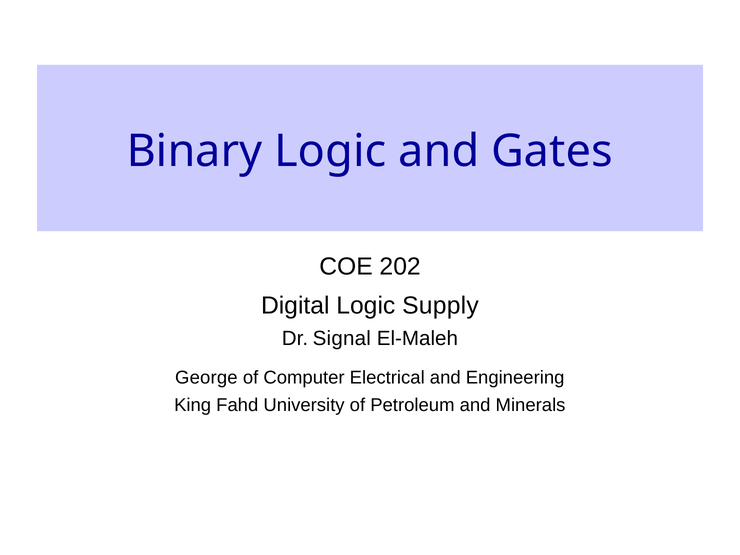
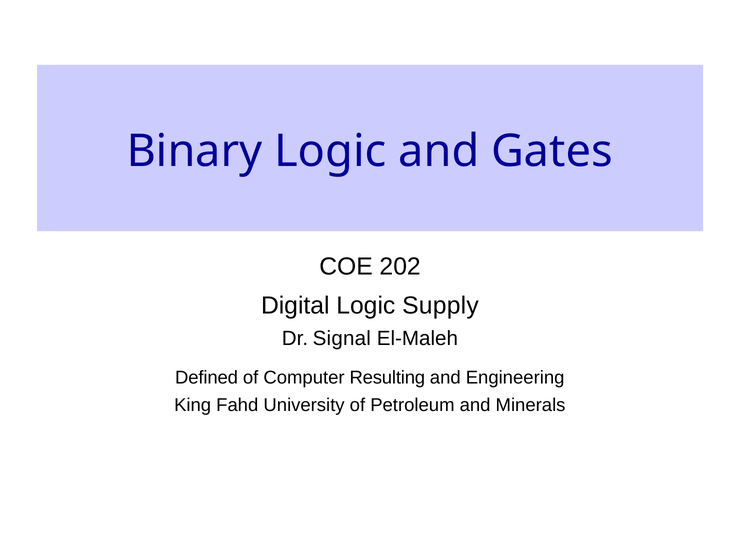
George: George -> Defined (207, 378)
Electrical: Electrical -> Resulting (387, 378)
